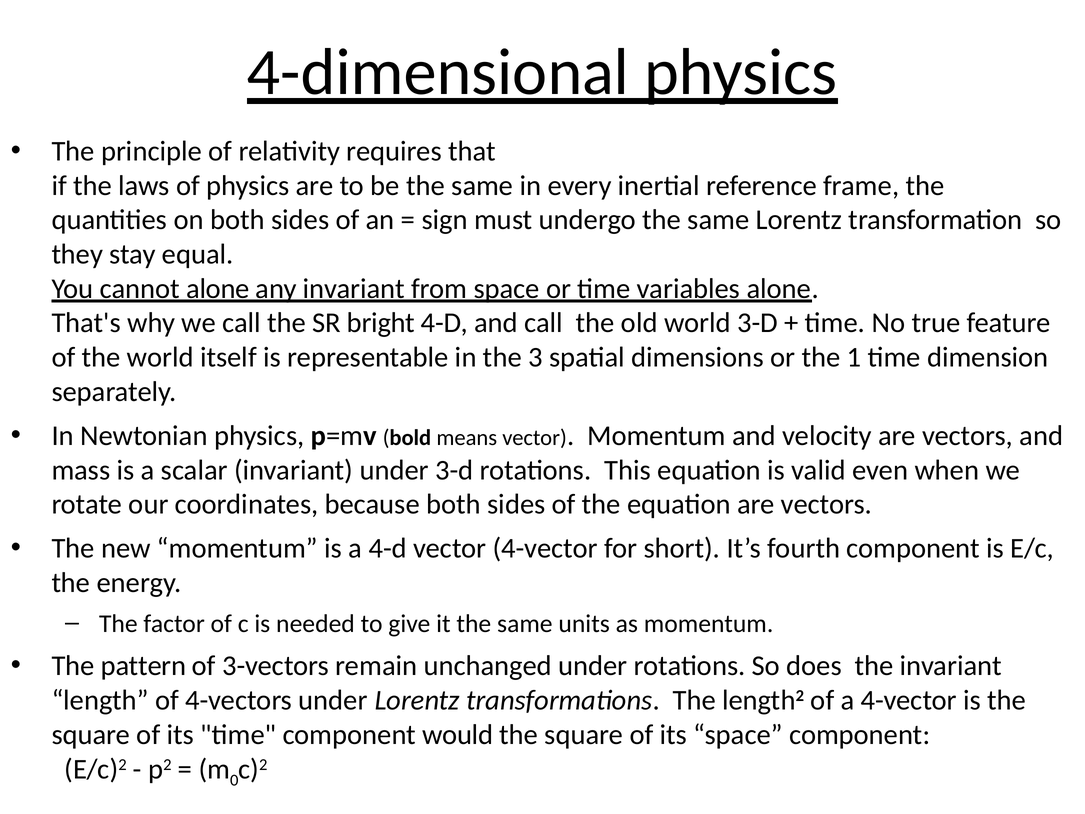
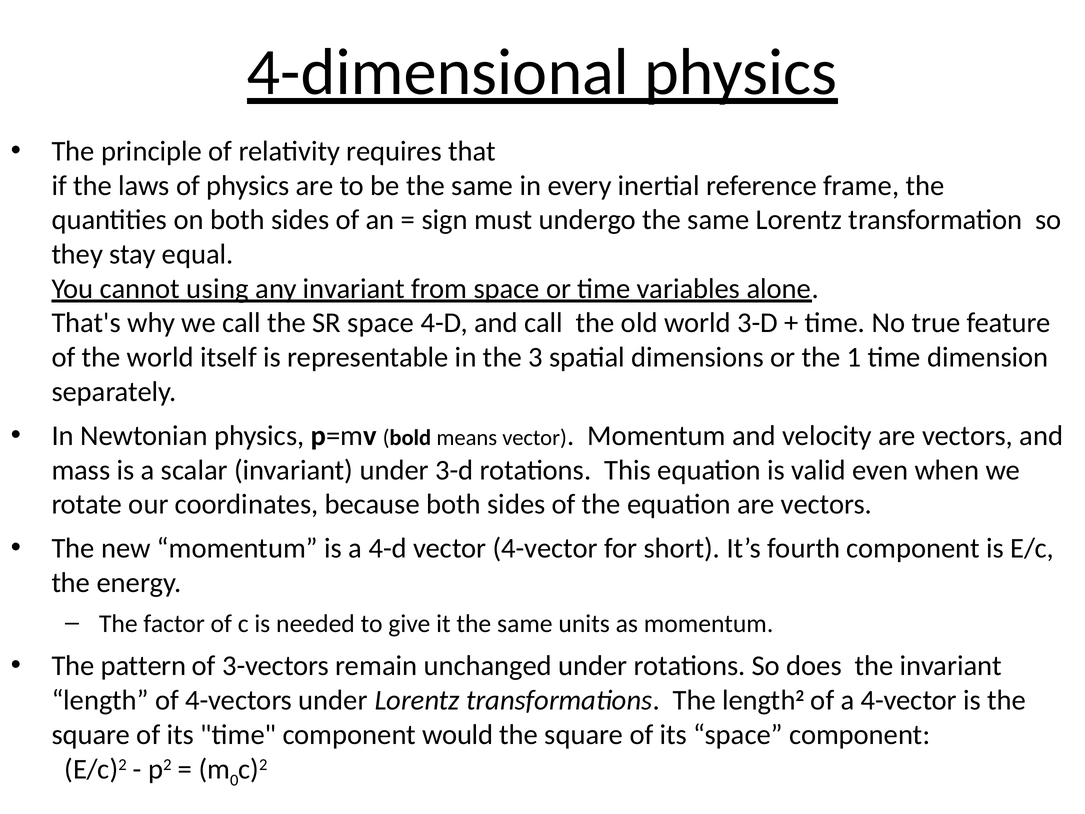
cannot alone: alone -> using (218, 289)
SR bright: bright -> space (381, 323)
